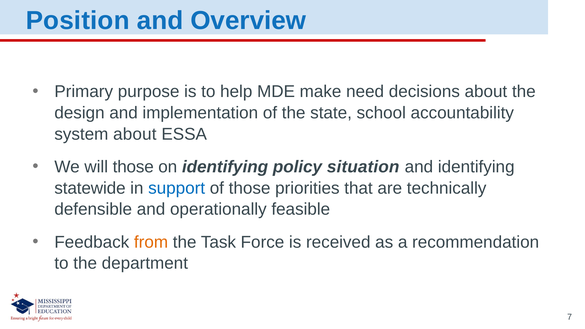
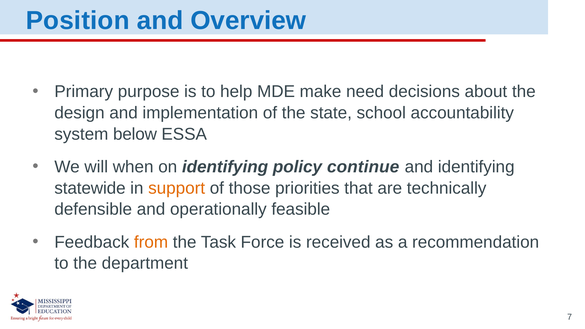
system about: about -> below (135, 134)
will those: those -> when (133, 167)
situation: situation -> continue (363, 167)
support colour: blue -> orange (177, 188)
